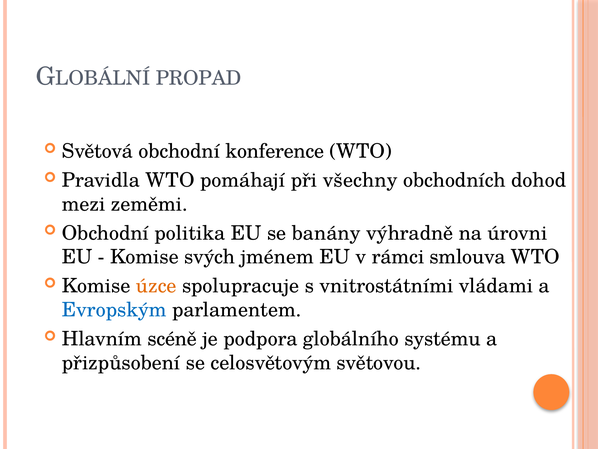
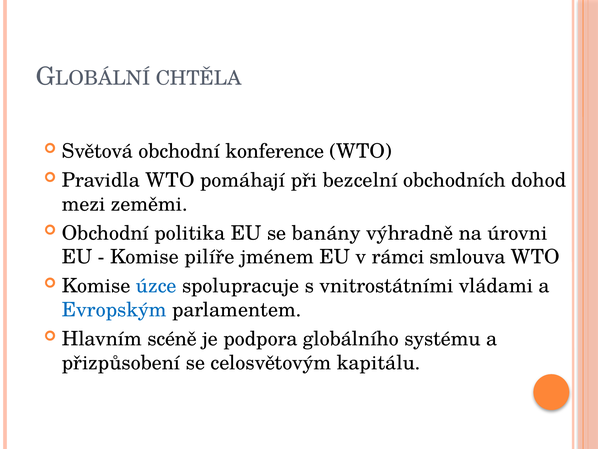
PROPAD: PROPAD -> CHTĚLA (199, 78)
všechny: všechny -> bezcelní (360, 180)
svých: svých -> pilíře (209, 257)
úzce colour: orange -> blue (156, 286)
světovou: světovou -> kapitálu (379, 362)
